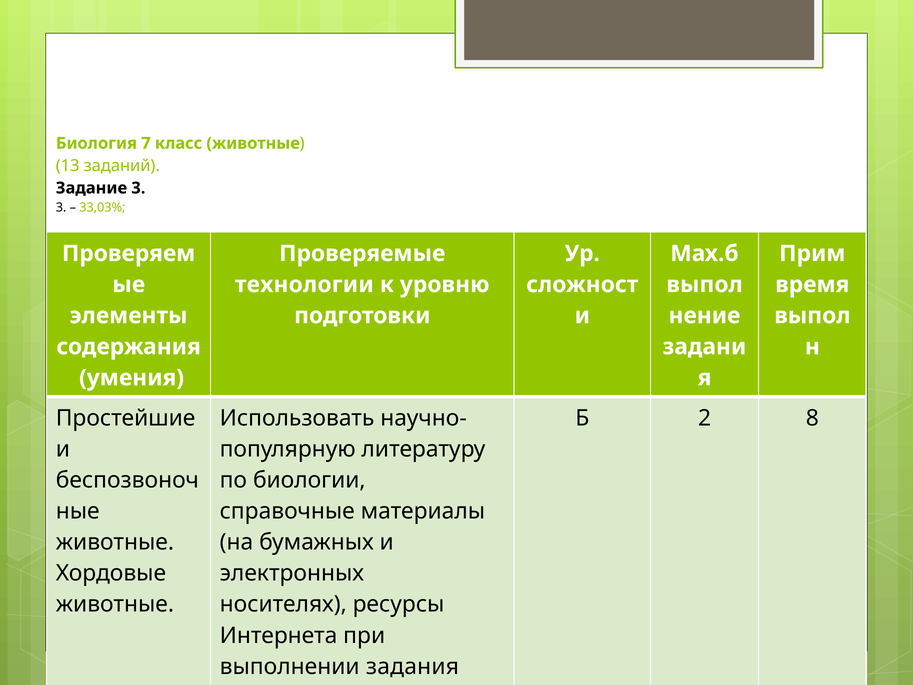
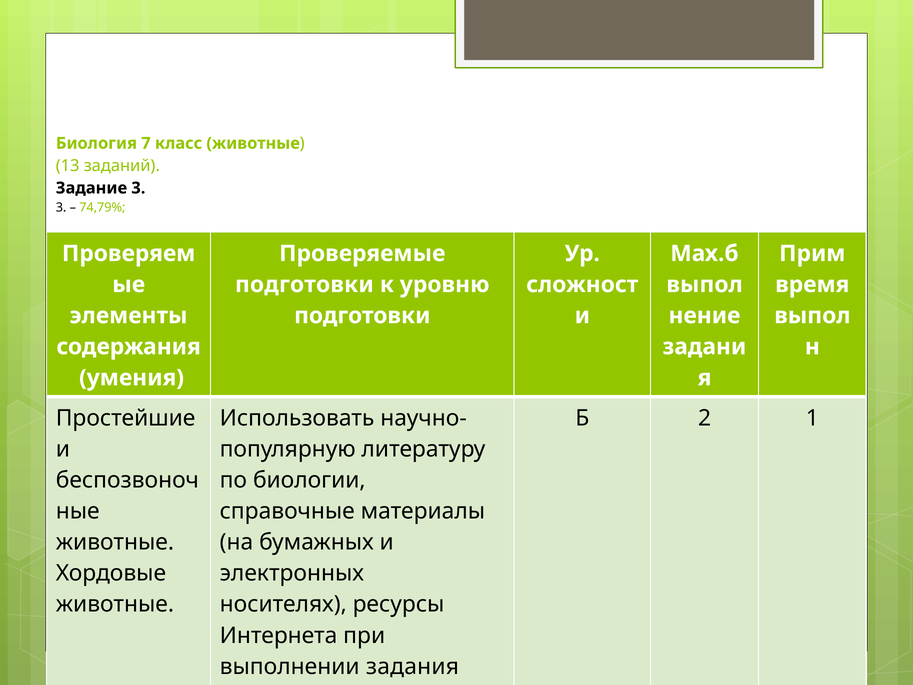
33,03%: 33,03% -> 74,79% (102, 208)
технологии: технологии -> подготовки (304, 284)
8: 8 -> 1 (812, 418)
